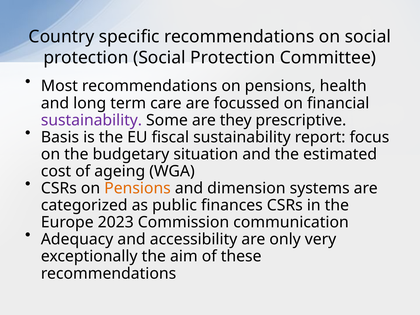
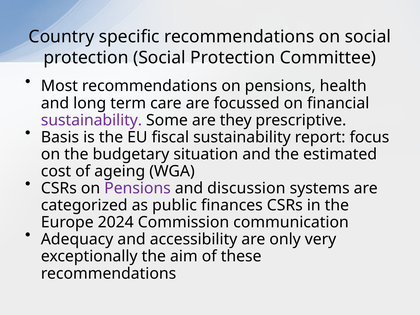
Pensions colour: orange -> purple (138, 188)
dimension: dimension -> discussion (246, 188)
2023: 2023 -> 2024 (116, 222)
